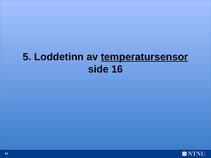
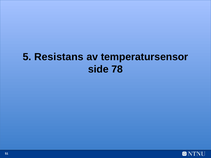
Loddetinn: Loddetinn -> Resistans (59, 57)
temperatursensor underline: present -> none (145, 57)
16: 16 -> 78 (117, 69)
